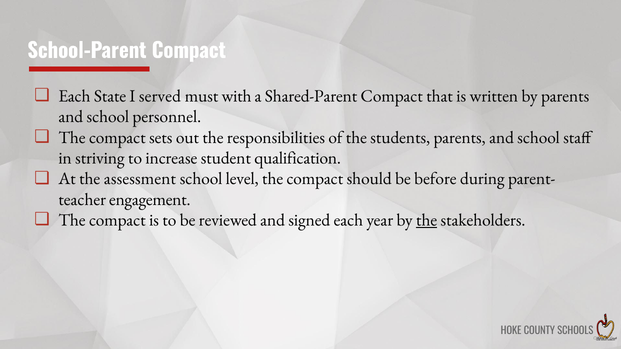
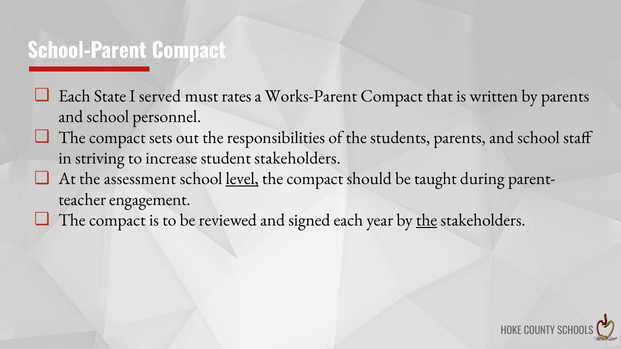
with: with -> rates (236, 96)
Shared-Parent: Shared-Parent -> Works-Parent (311, 96)
student qualification: qualification -> stakeholders (298, 158)
level underline: none -> present (242, 179)
before: before -> taught (435, 179)
